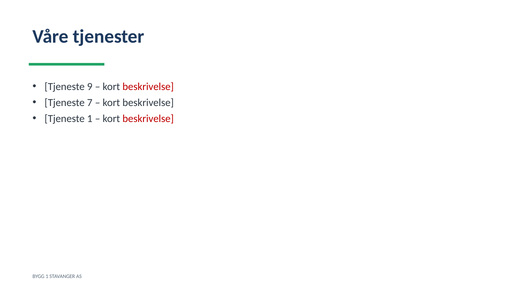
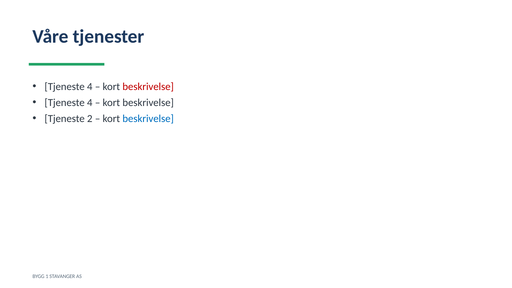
9: 9 -> 4 (90, 87)
7: 7 -> 4 (90, 103)
Tjeneste 1: 1 -> 2 (90, 119)
beskrivelse colour: red -> blue (148, 119)
